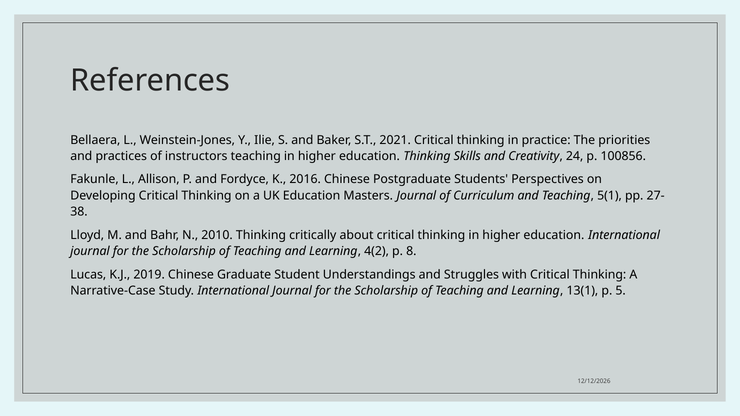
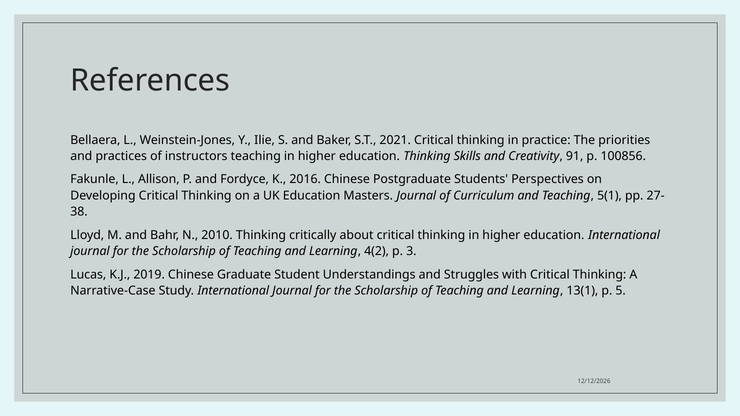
24: 24 -> 91 (575, 156)
8: 8 -> 3 (411, 251)
